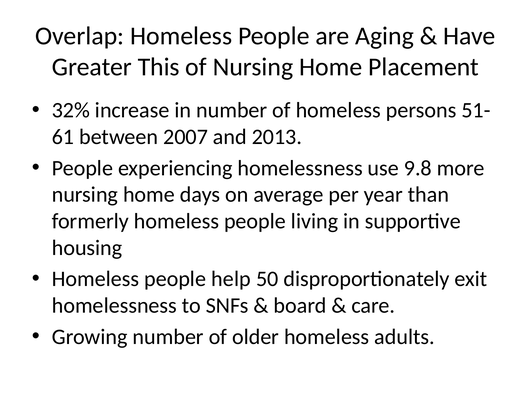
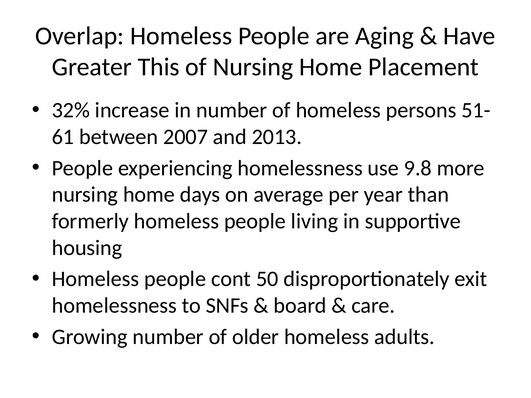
help: help -> cont (231, 279)
